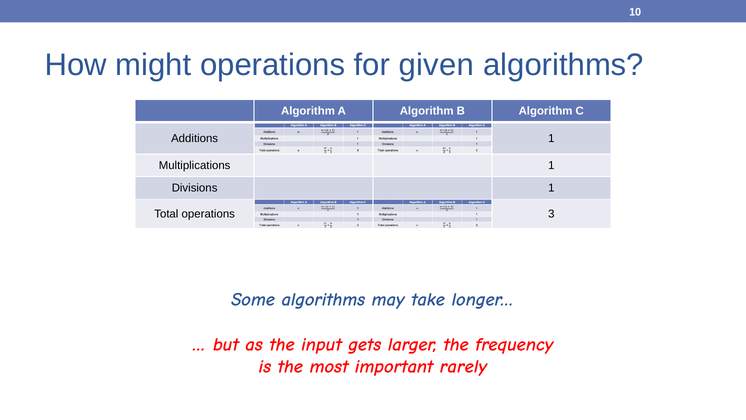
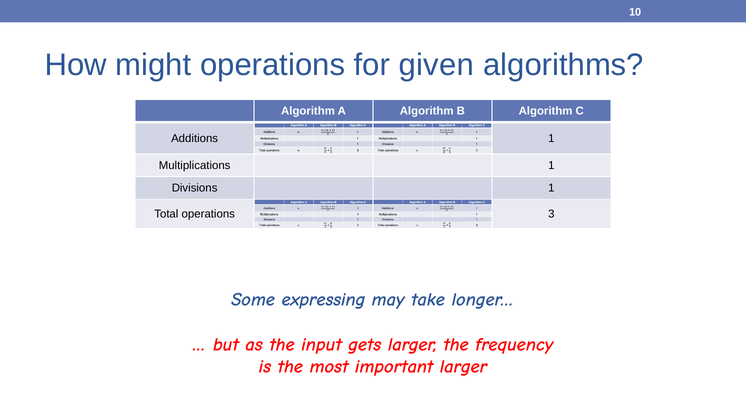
Some algorithms: algorithms -> expressing (323, 299)
important rarely: rarely -> larger (463, 366)
